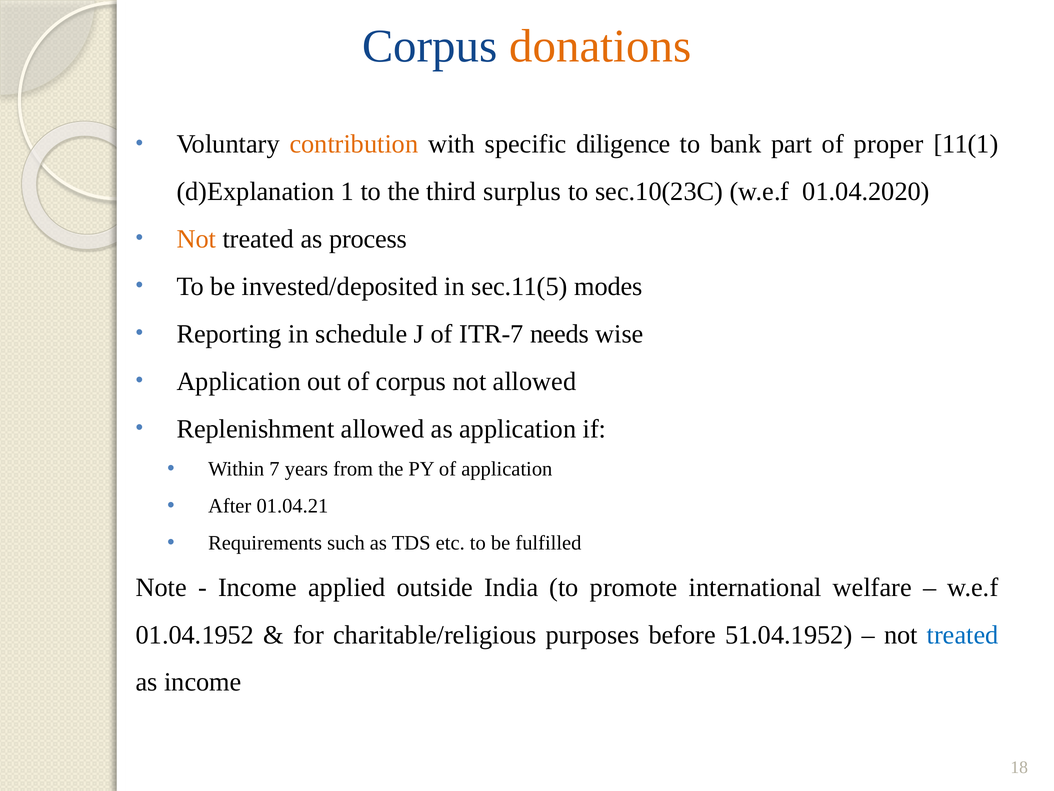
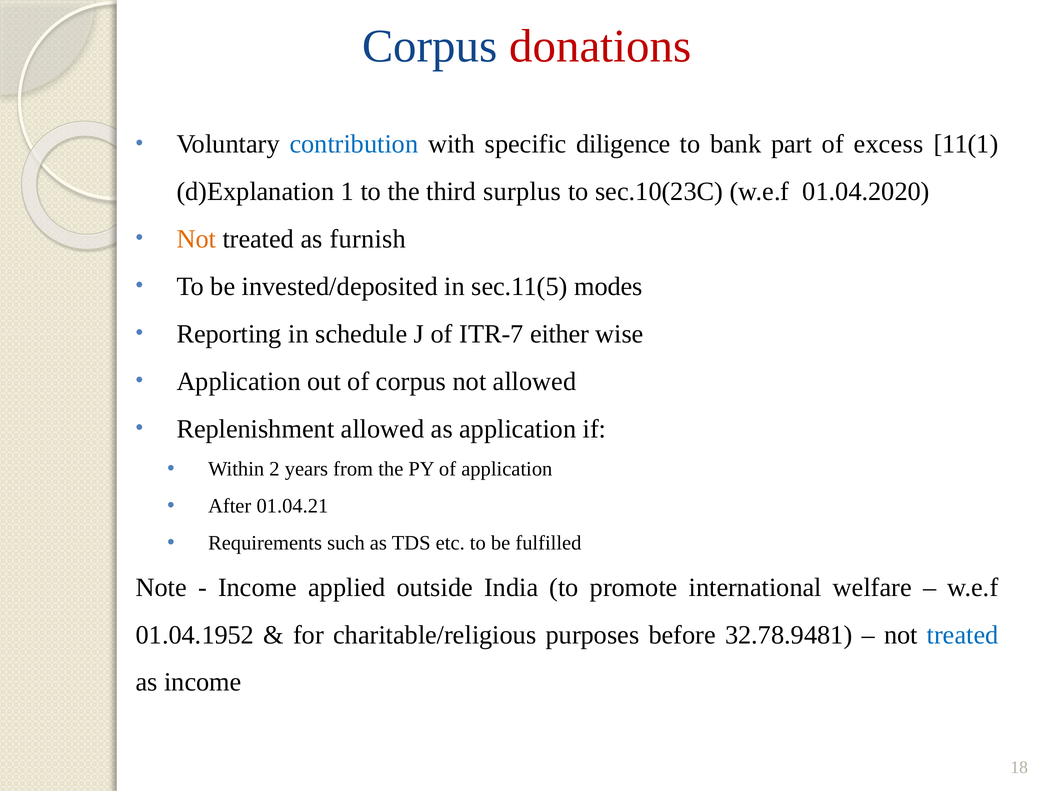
donations colour: orange -> red (600, 46)
contribution colour: orange -> blue (354, 144)
proper: proper -> excess (889, 144)
process: process -> furnish (368, 239)
needs: needs -> either (559, 334)
7: 7 -> 2 (274, 469)
51.04.1952: 51.04.1952 -> 32.78.9481 (789, 634)
